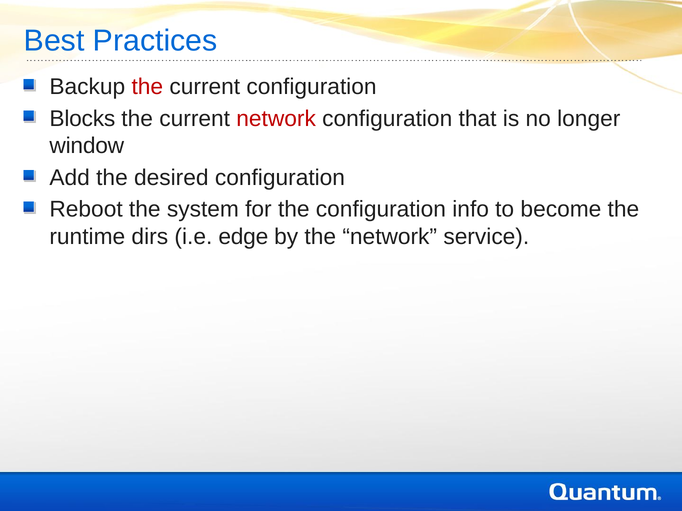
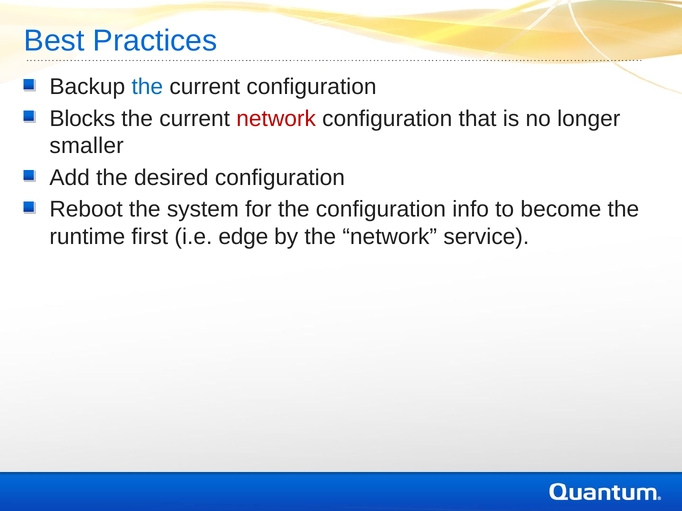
the colour: red -> blue (147, 87)
window: window -> smaller (87, 146)
dirs: dirs -> first (150, 237)
